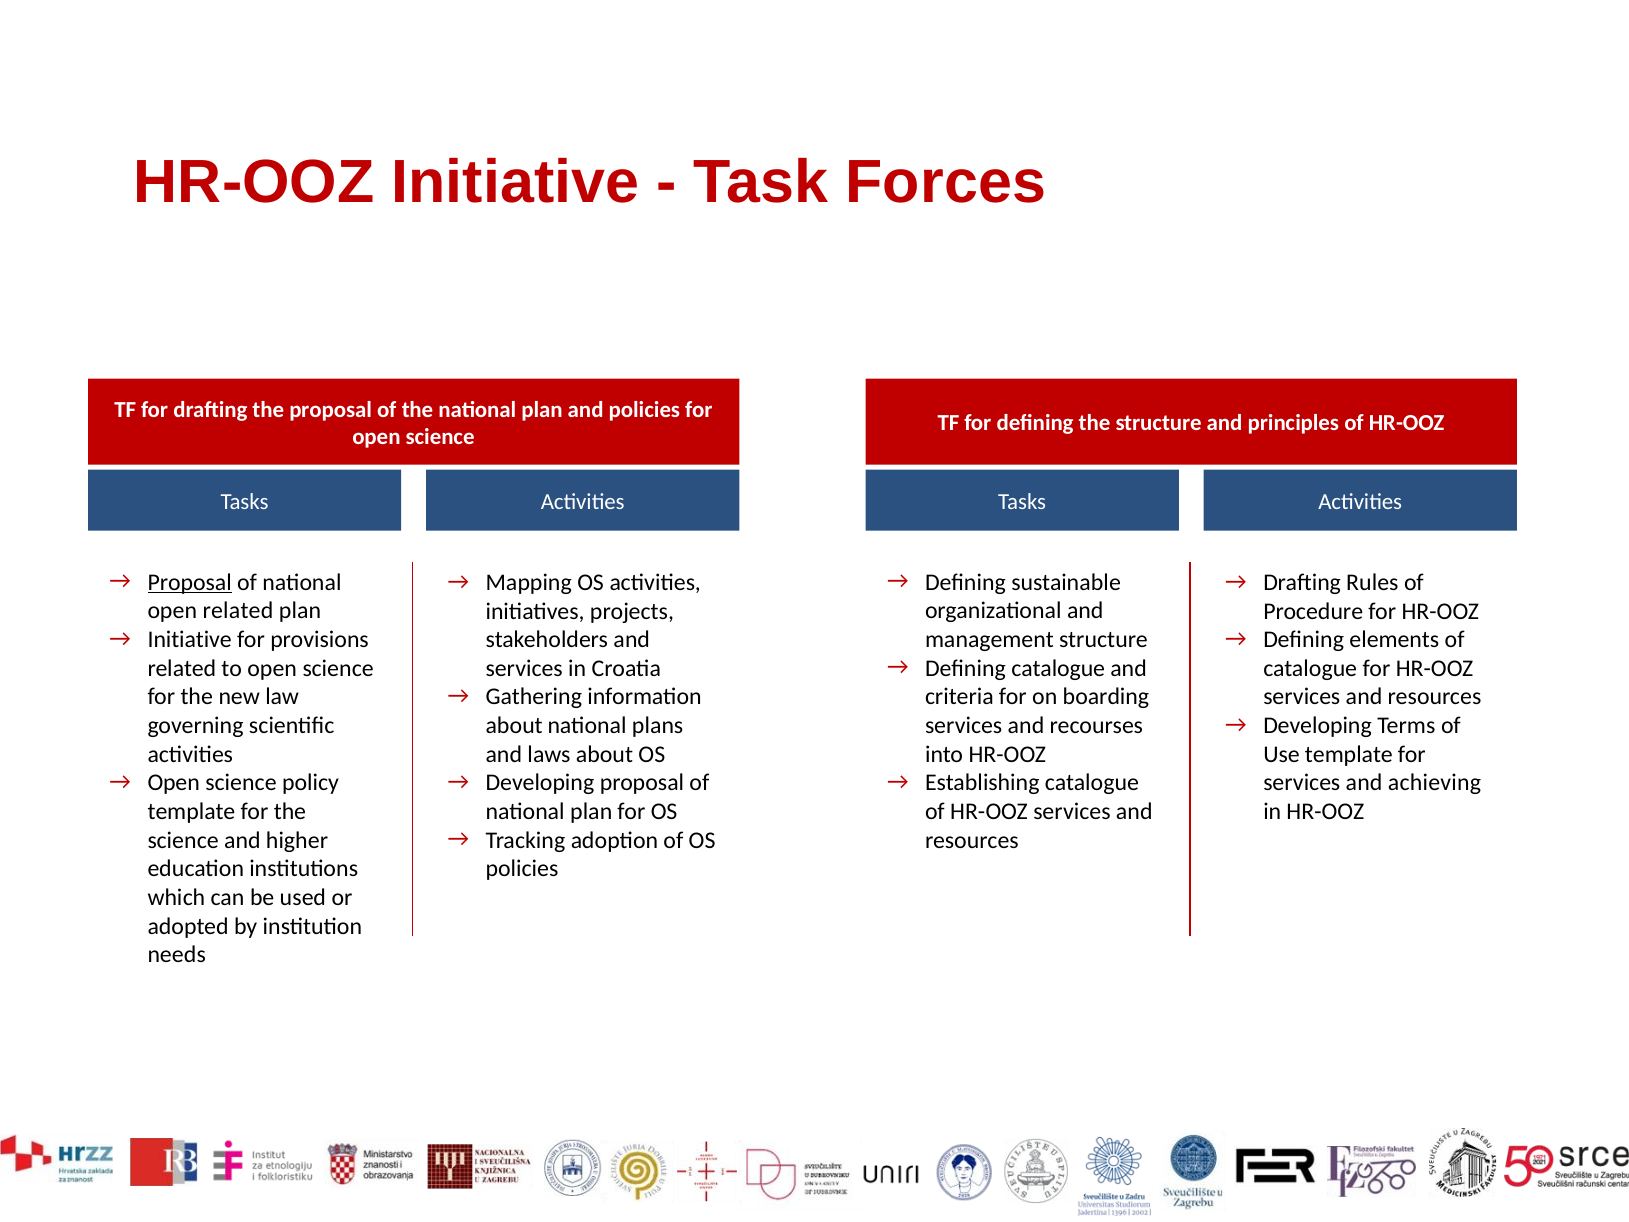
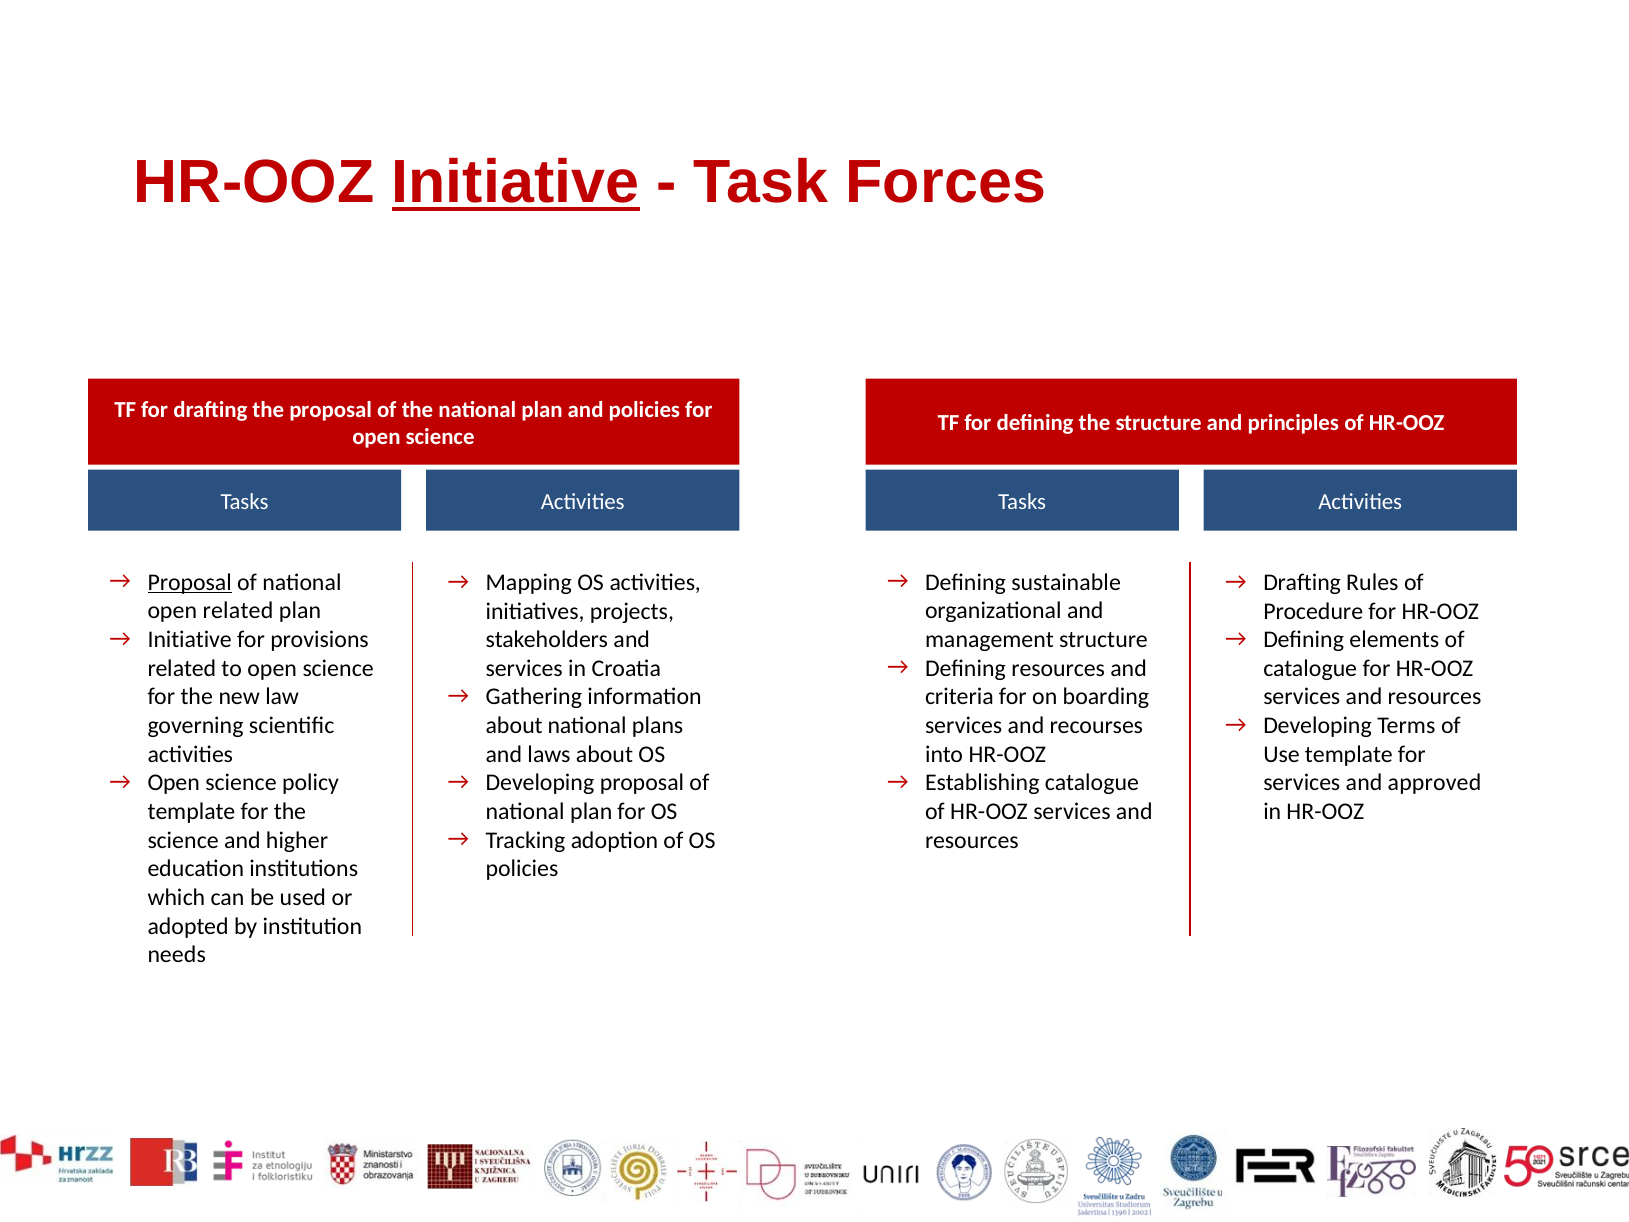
Initiative underline: none -> present (516, 183)
Defining catalogue: catalogue -> resources (1058, 668)
achieving: achieving -> approved (1434, 783)
